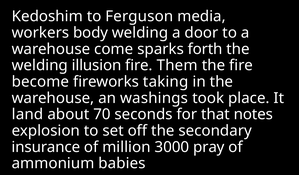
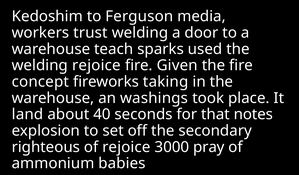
body: body -> trust (90, 33)
come: come -> teach (114, 49)
forth: forth -> used (205, 49)
welding illusion: illusion -> rejoice (96, 65)
Them: Them -> Given (177, 65)
become: become -> concept (40, 82)
70: 70 -> 40 (102, 115)
insurance: insurance -> righteous (46, 147)
of million: million -> rejoice (126, 147)
